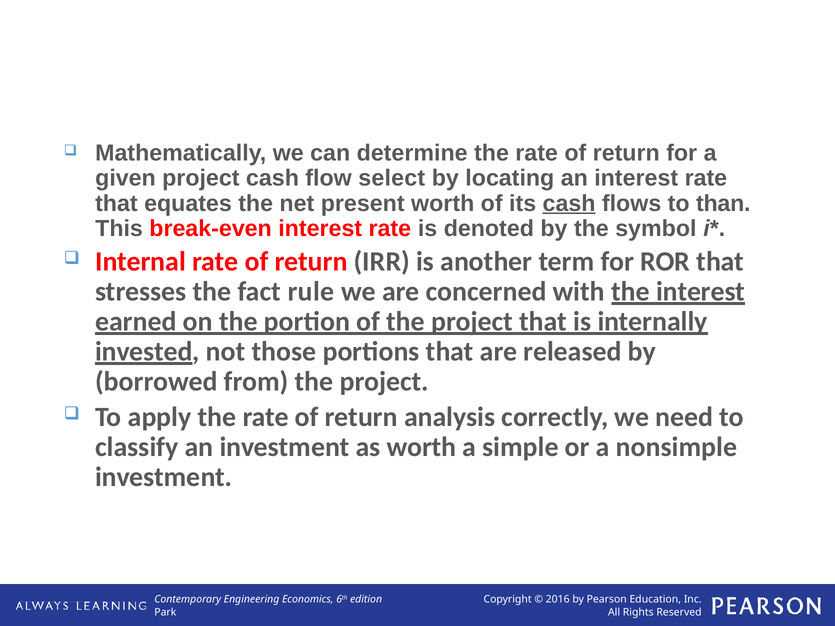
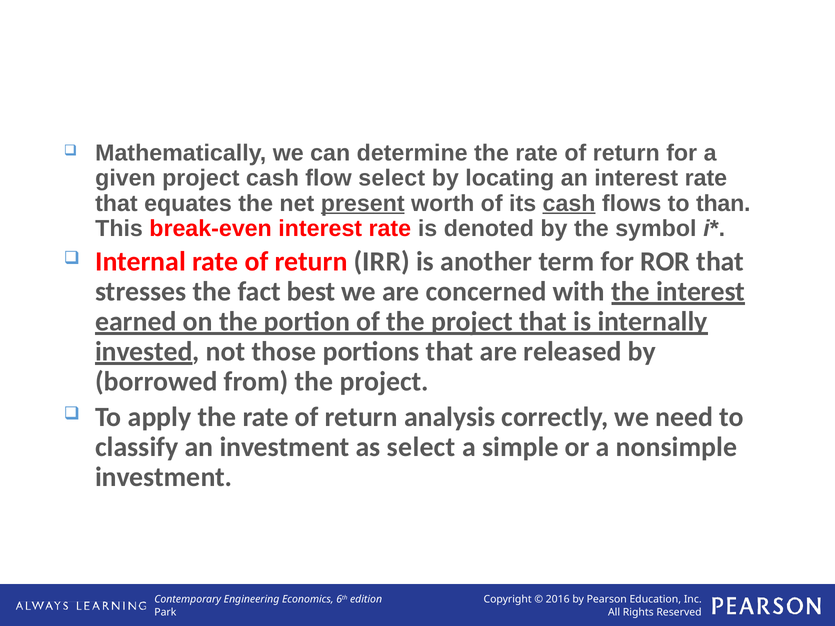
present underline: none -> present (363, 203)
rule: rule -> best (311, 292)
as worth: worth -> select (421, 447)
